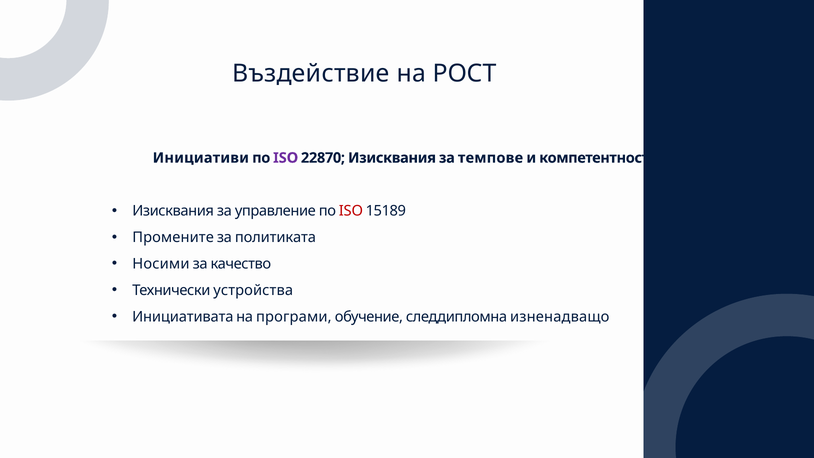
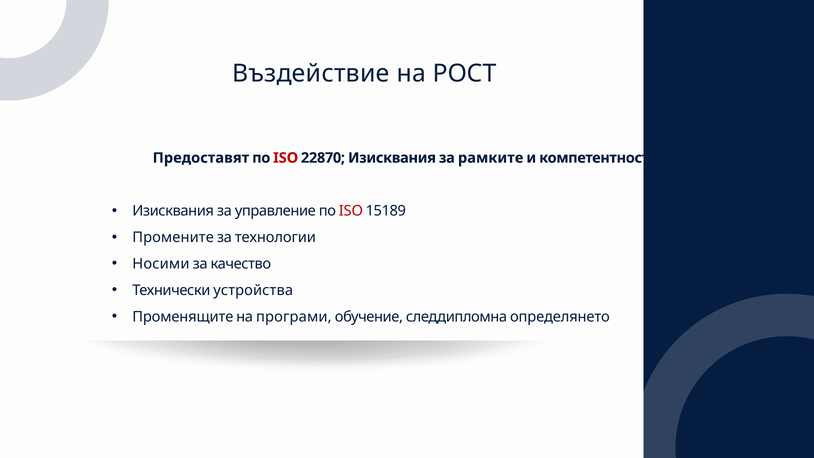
Инициативи: Инициативи -> Предоставят (201, 158)
ISO colour: purple -> red (286, 158)
темпове: темпове -> рамките (491, 158)
политиката: политиката -> технологии (275, 237)
Инициативата: Инициативата -> Променящите (183, 317)
изненадващо: изненадващо -> определянето (560, 317)
